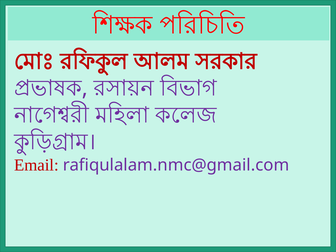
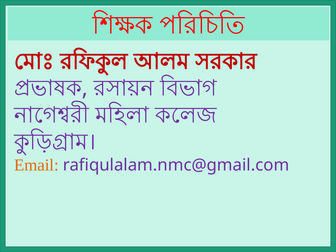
Email colour: red -> orange (36, 165)
